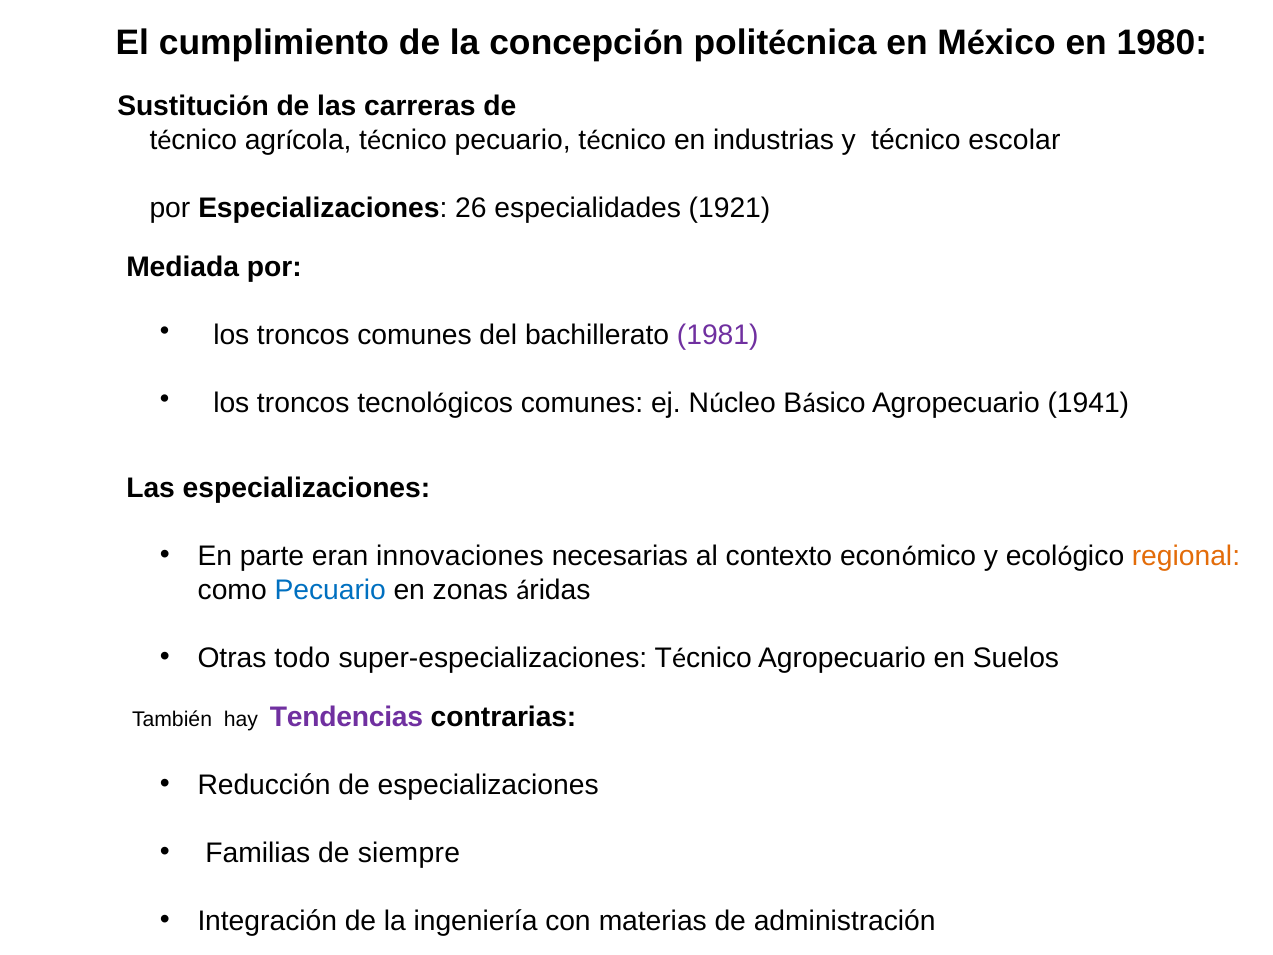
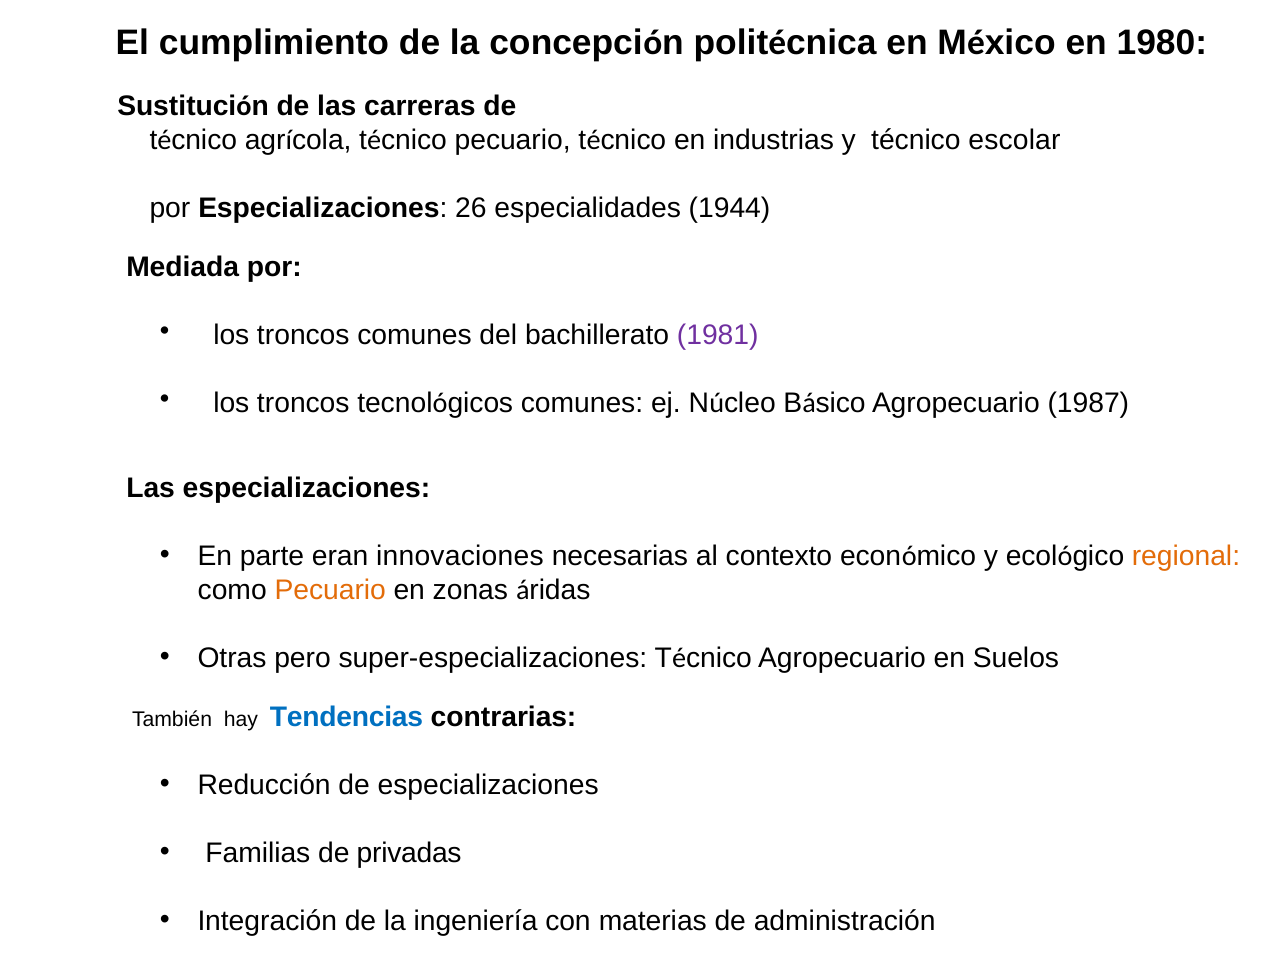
1921: 1921 -> 1944 (730, 208)
1941: 1941 -> 1987 (1088, 403)
Pecuario colour: blue -> orange (330, 590)
todo: todo -> pero (303, 658)
Tendencias colour: purple -> blue (347, 717)
siempre: siempre -> privadas (409, 853)
